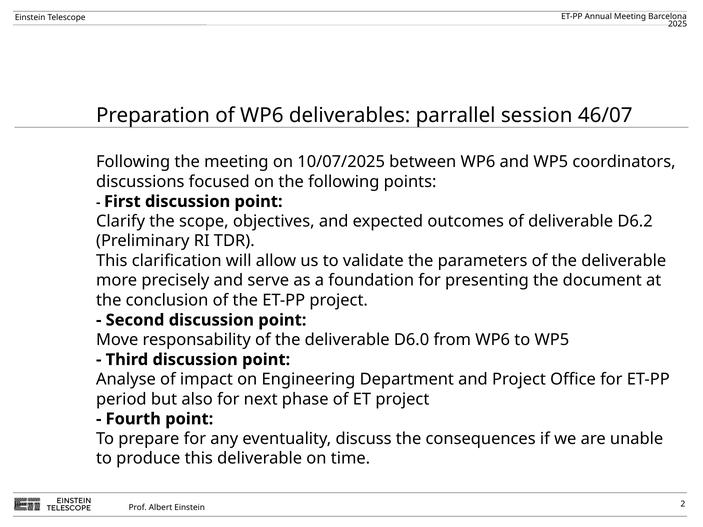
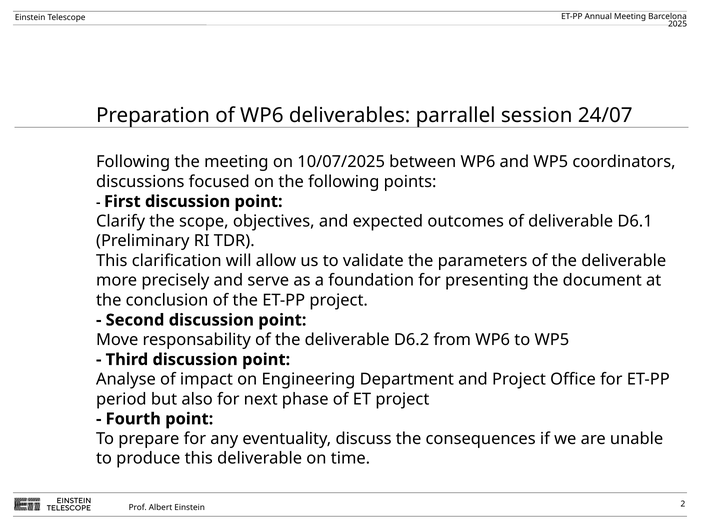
46/07: 46/07 -> 24/07 (605, 115)
D6.2: D6.2 -> D6.1 (635, 221)
D6.0: D6.0 -> D6.2 (412, 340)
